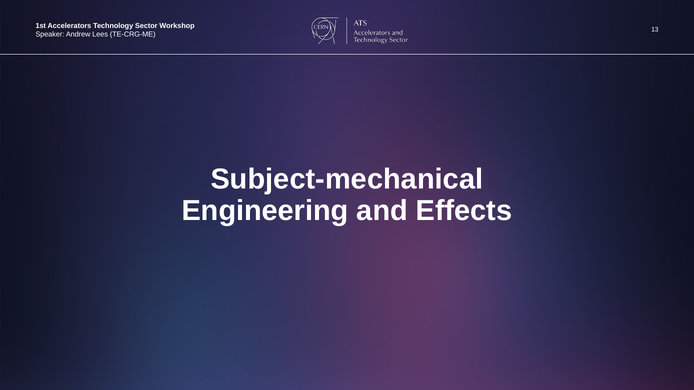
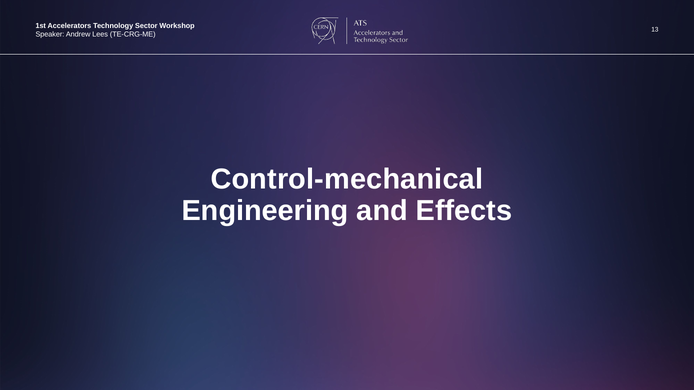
Subject-mechanical: Subject-mechanical -> Control-mechanical (347, 180)
